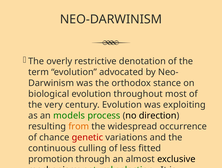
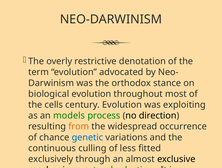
very: very -> cells (54, 105)
genetic colour: red -> blue (87, 138)
promotion: promotion -> exclusively (51, 159)
